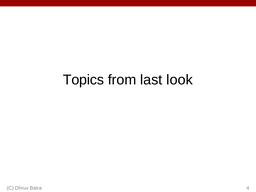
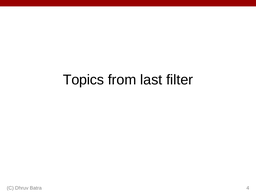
look: look -> filter (180, 80)
